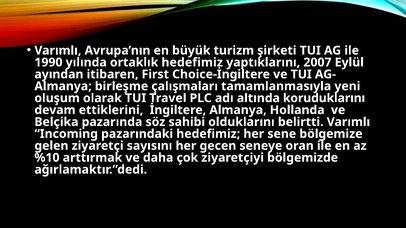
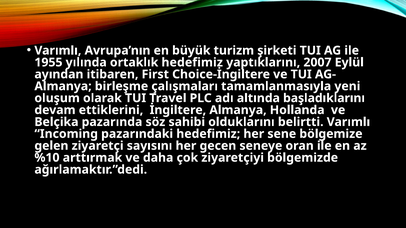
1990: 1990 -> 1955 (48, 62)
koruduklarını: koruduklarını -> başladıklarını (324, 98)
